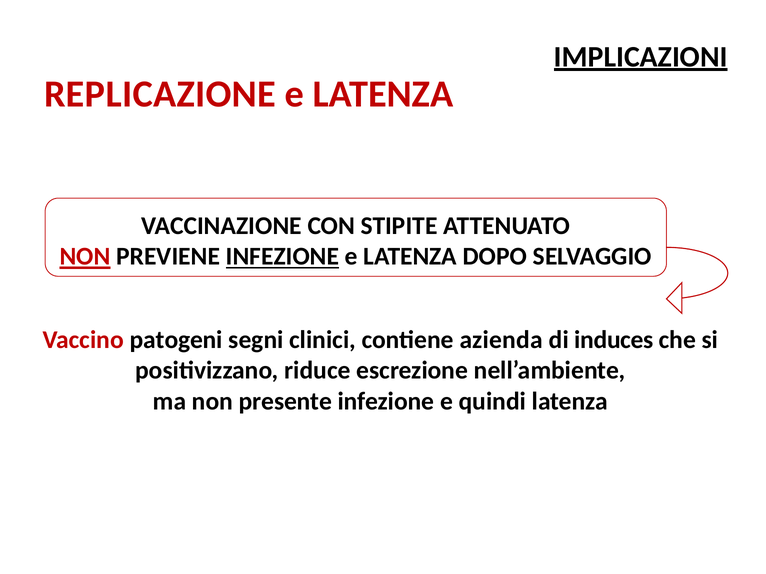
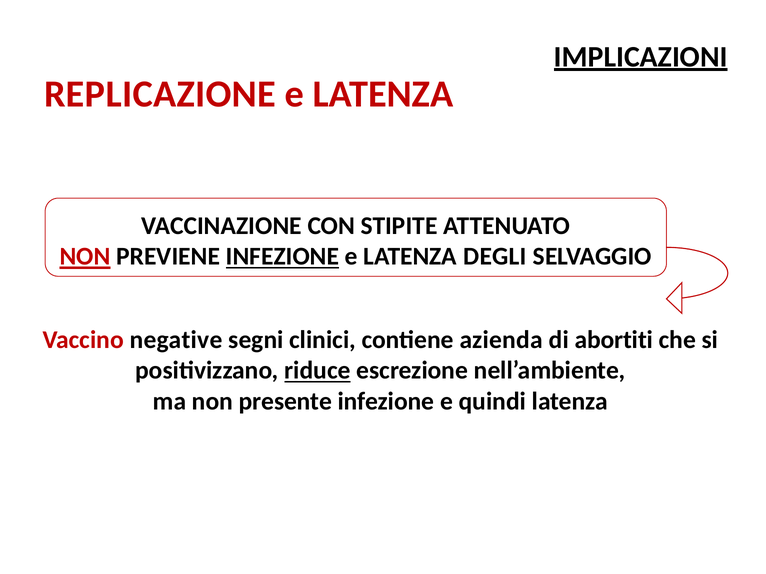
DOPO: DOPO -> DEGLI (495, 257)
patogeni: patogeni -> negative (176, 340)
induces: induces -> abortiti (614, 340)
riduce underline: none -> present (317, 371)
